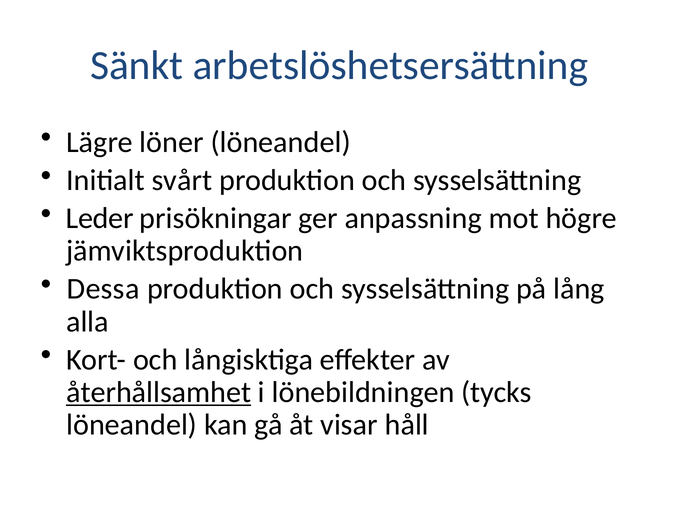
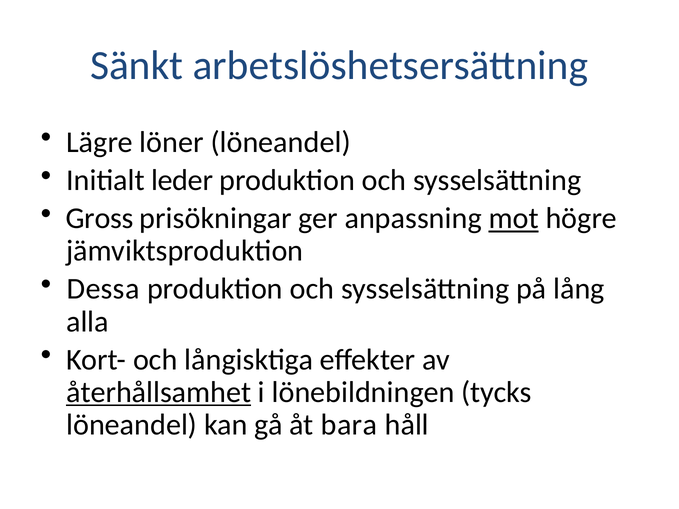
svårt: svårt -> leder (182, 180)
Leder: Leder -> Gross (100, 219)
mot underline: none -> present (514, 219)
visar: visar -> bara (349, 425)
